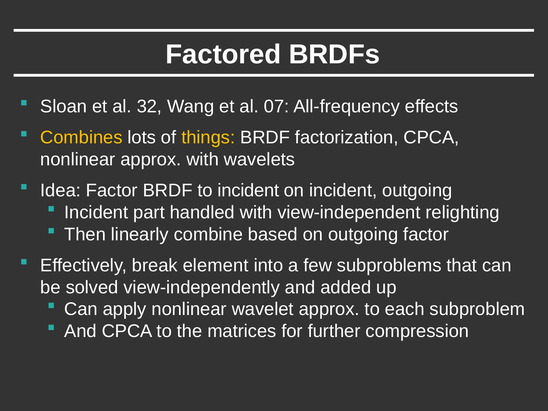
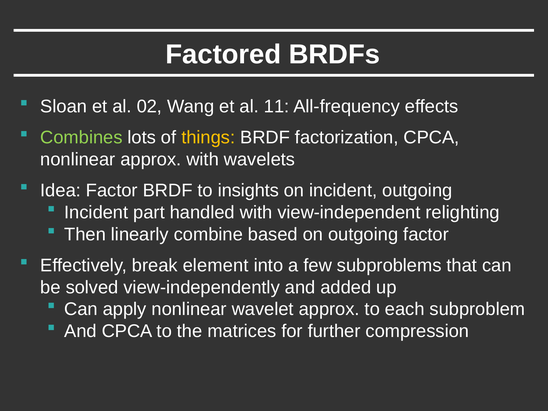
32: 32 -> 02 (149, 107)
07: 07 -> 11 (277, 107)
Combines colour: yellow -> light green (81, 138)
to incident: incident -> insights (248, 191)
